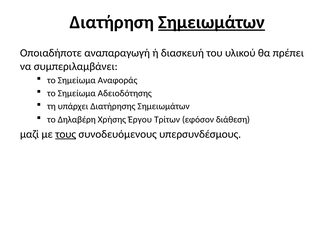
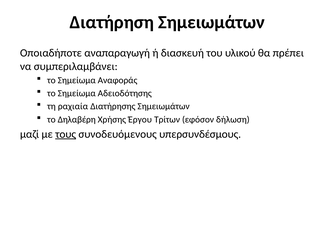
Σημειωμάτων underline: present -> none (212, 22)
υπάρχει: υπάρχει -> ραχιαία (73, 106)
διάθεση: διάθεση -> δήλωση (233, 119)
